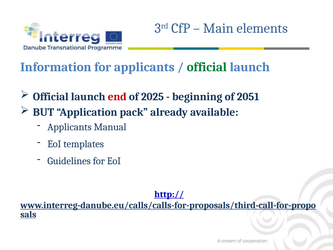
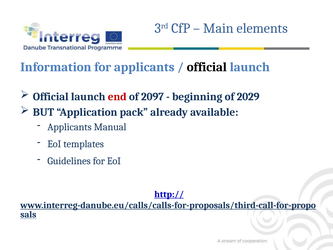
official colour: green -> black (207, 67)
2025: 2025 -> 2097 (152, 97)
2051: 2051 -> 2029 (248, 97)
